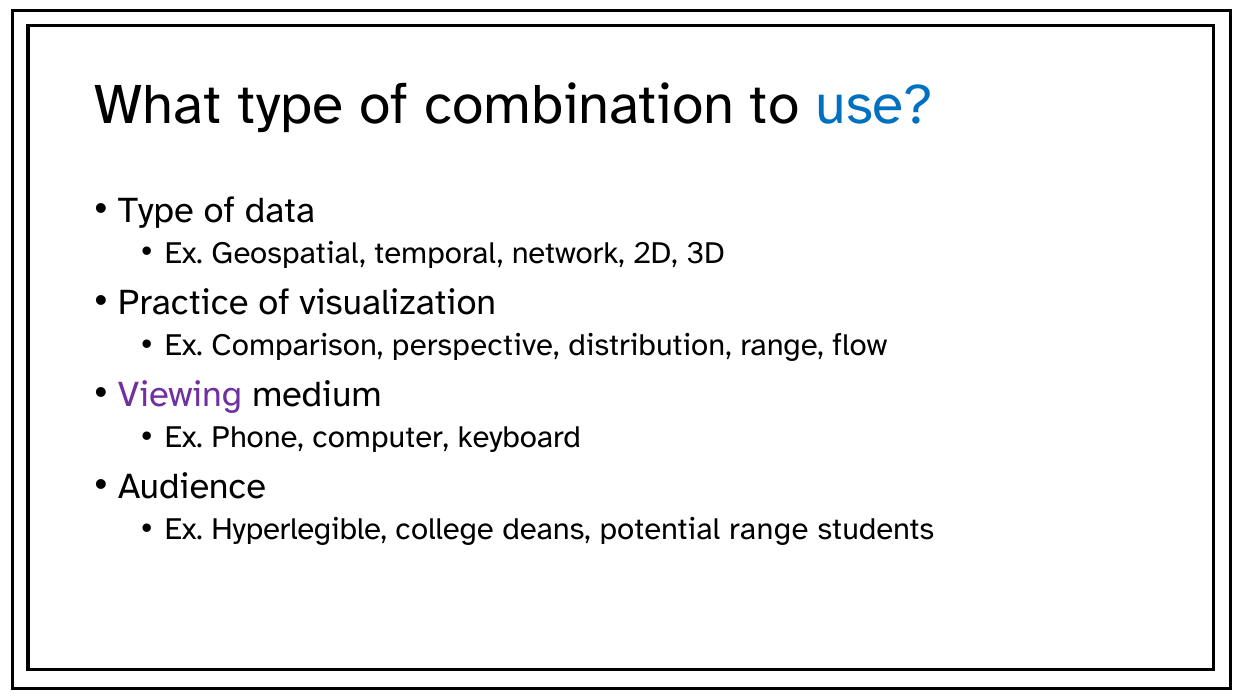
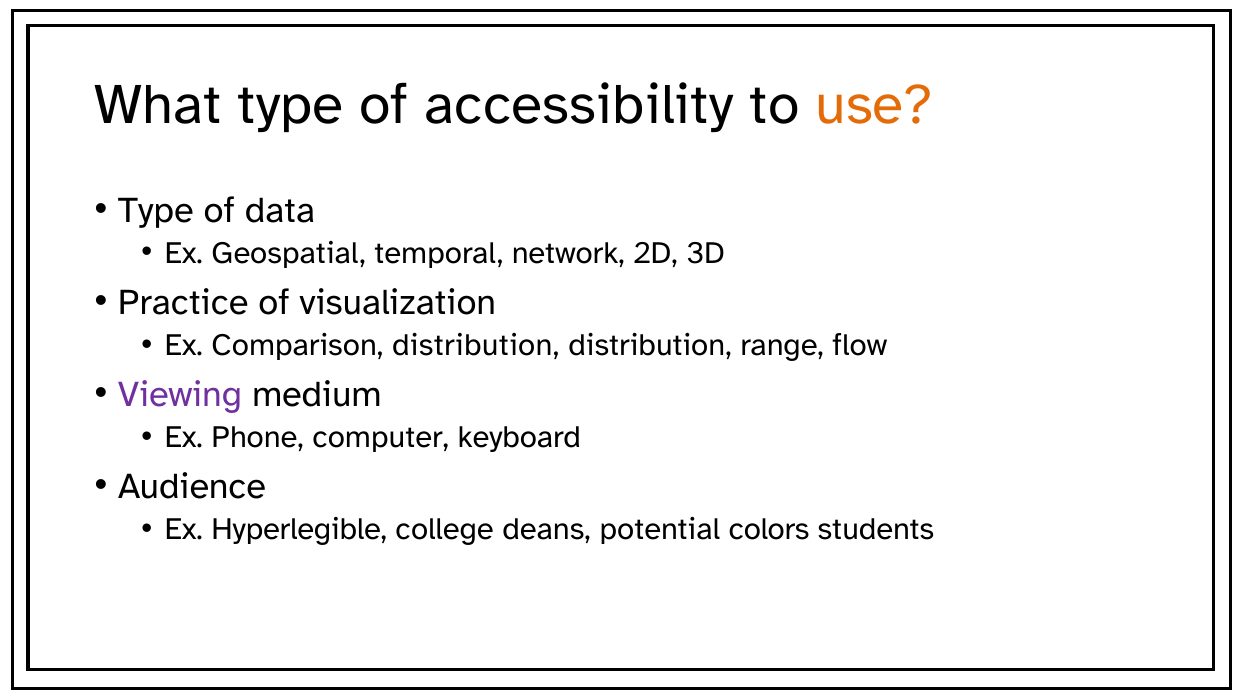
combination: combination -> accessibility (579, 104)
use colour: blue -> orange (874, 104)
Comparison perspective: perspective -> distribution (476, 345)
potential range: range -> colors (769, 529)
